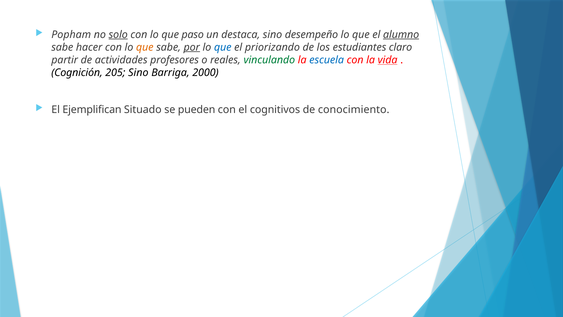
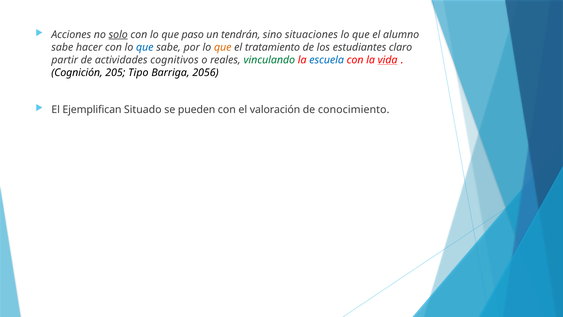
Popham: Popham -> Acciones (71, 35)
destaca: destaca -> tendrán (241, 35)
desempeño: desempeño -> situaciones (311, 35)
alumno underline: present -> none (401, 35)
que colour: orange -> blue (145, 47)
por underline: present -> none (192, 47)
que colour: blue -> orange (223, 47)
priorizando: priorizando -> tratamiento (272, 47)
profesores: profesores -> cognitivos (174, 60)
205 Sino: Sino -> Tipo (138, 73)
2000: 2000 -> 2056 (205, 73)
cognitivos: cognitivos -> valoración (275, 110)
